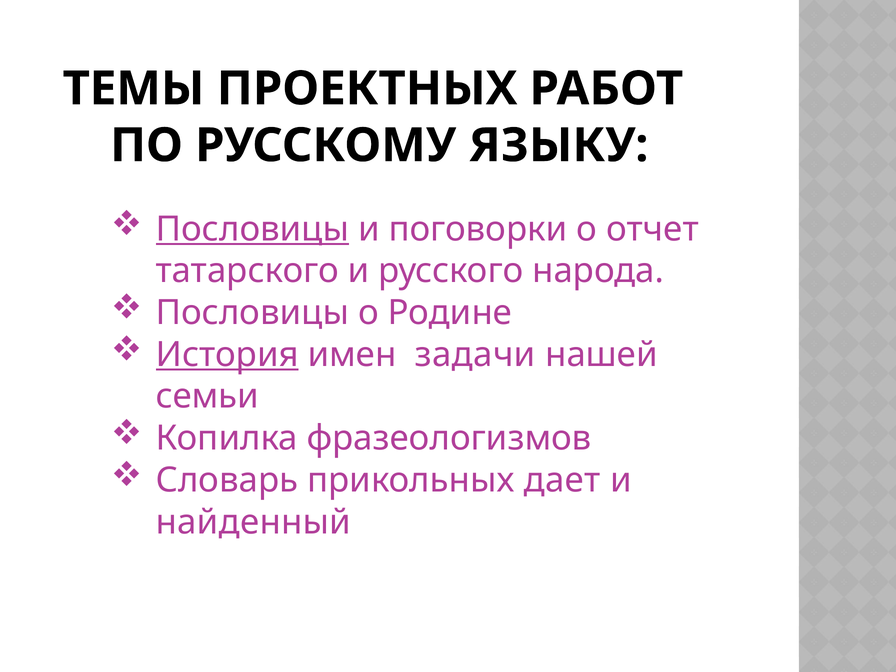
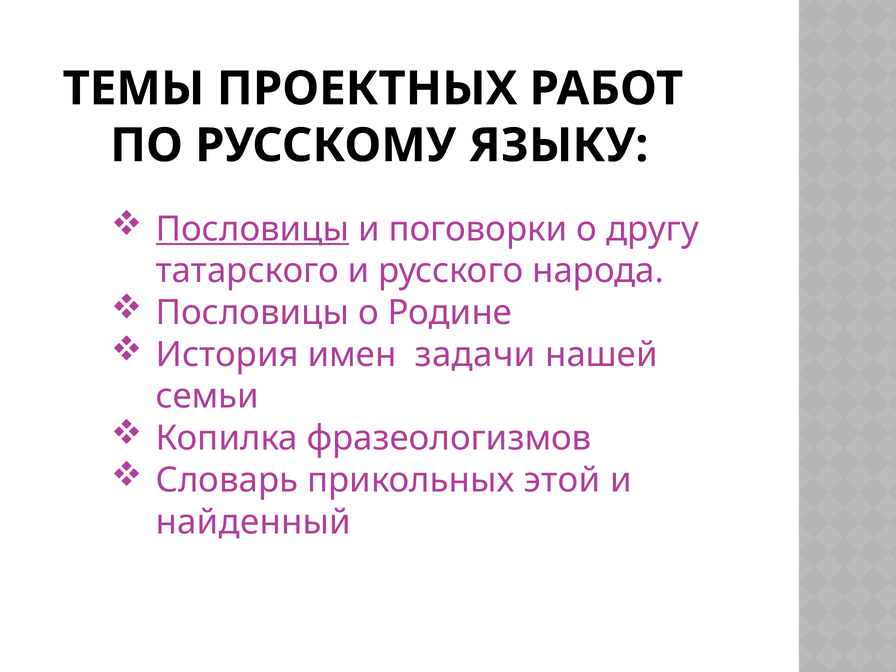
отчет: отчет -> другу (652, 229)
История underline: present -> none (227, 355)
дает: дает -> этой (562, 480)
